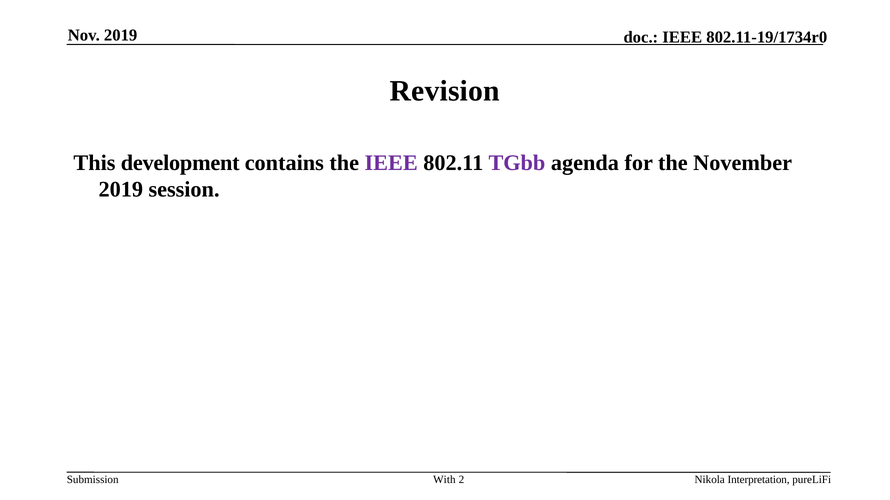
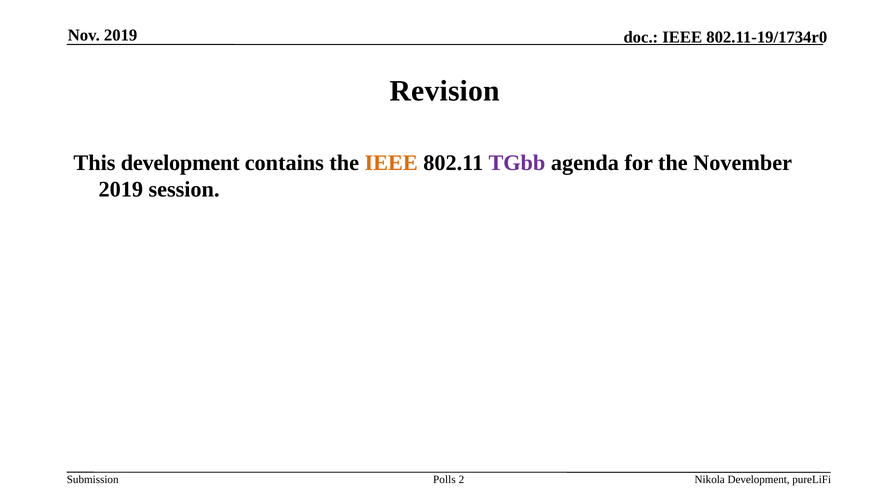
IEEE colour: purple -> orange (391, 163)
With: With -> Polls (444, 480)
Nikola Interpretation: Interpretation -> Development (759, 480)
